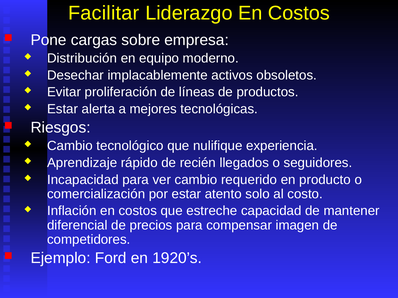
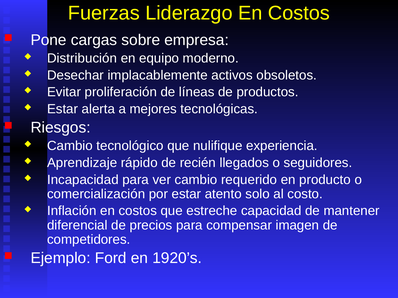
Facilitar: Facilitar -> Fuerzas (104, 13)
